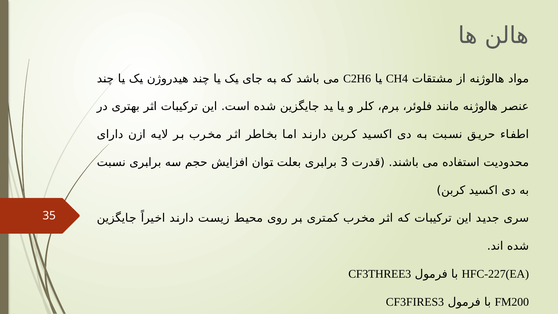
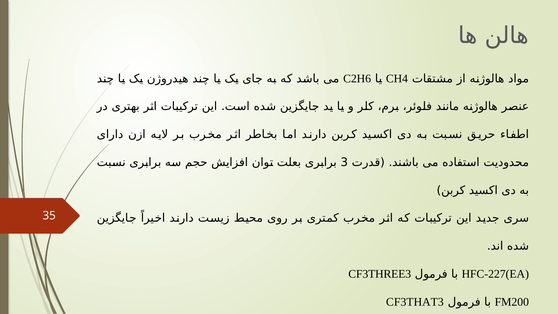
CF3FIRES3: CF3FIRES3 -> CF3THAT3 (415, 302)
